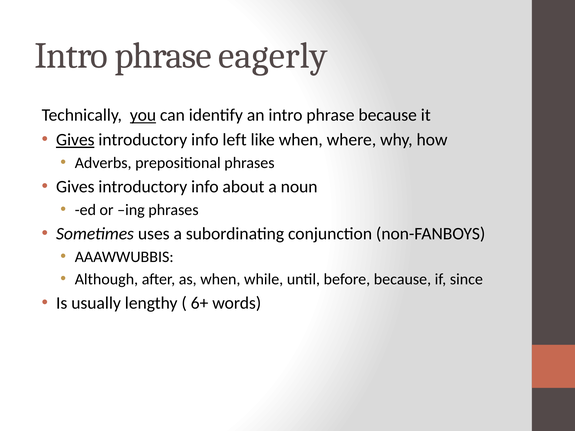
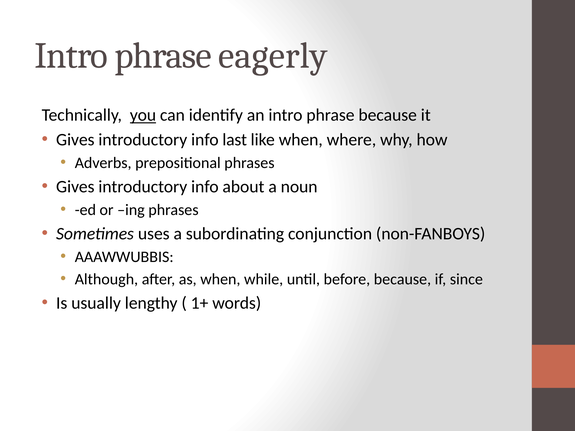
Gives underline: present -> none (75, 140)
left: left -> last (235, 140)
6+: 6+ -> 1+ (200, 303)
